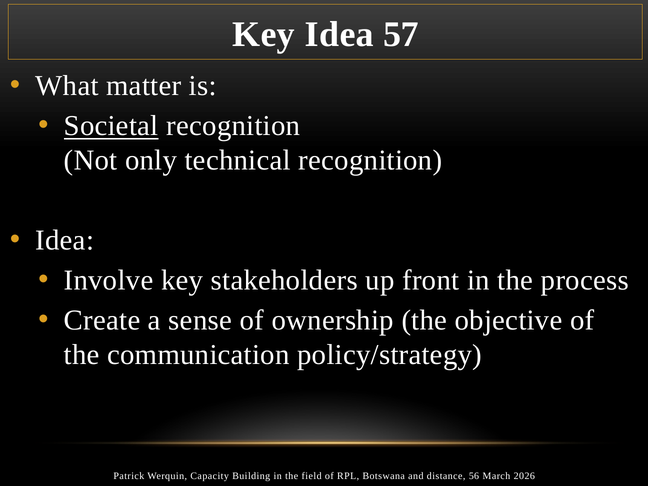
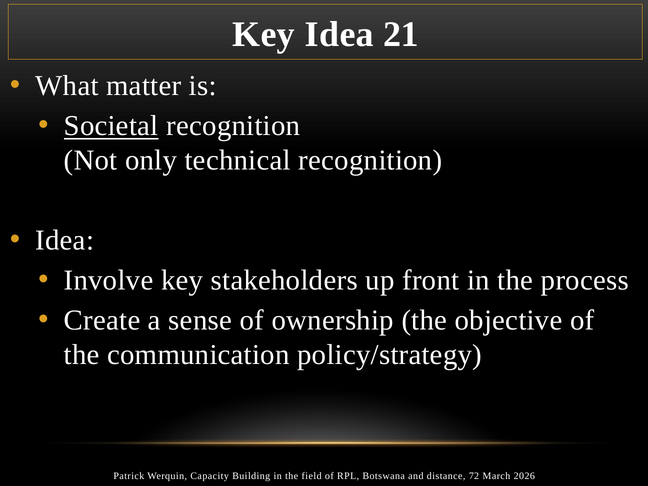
57: 57 -> 21 (401, 34)
56: 56 -> 72 (474, 476)
